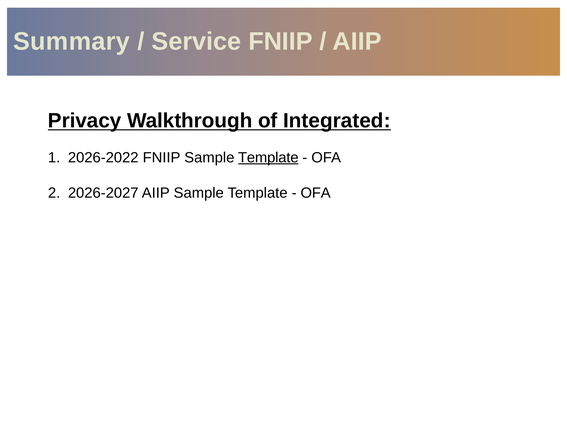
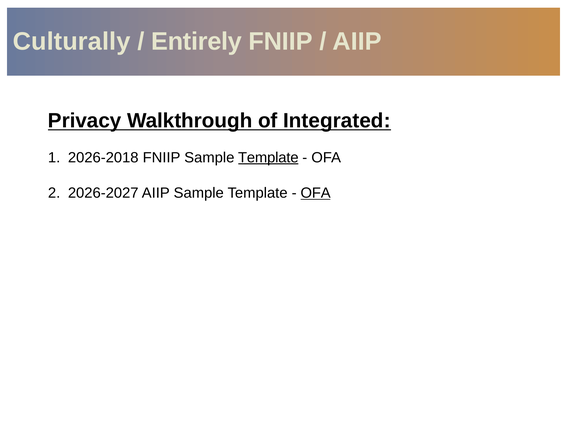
Summary: Summary -> Culturally (72, 41)
Service: Service -> Entirely (197, 41)
2026-2022: 2026-2022 -> 2026-2018 (103, 158)
OFA underline: none -> present (316, 193)
